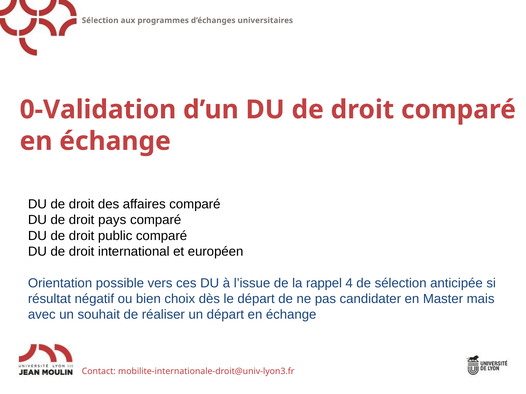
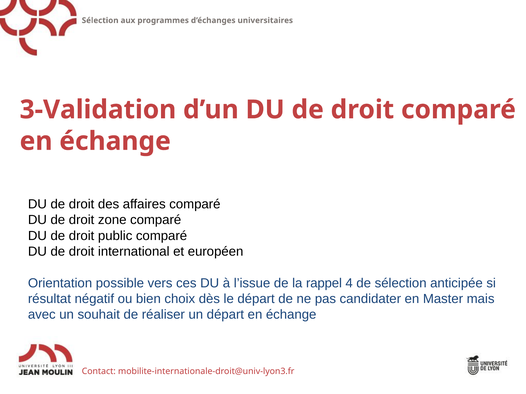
0-Validation: 0-Validation -> 3-Validation (98, 110)
pays: pays -> zone (112, 220)
